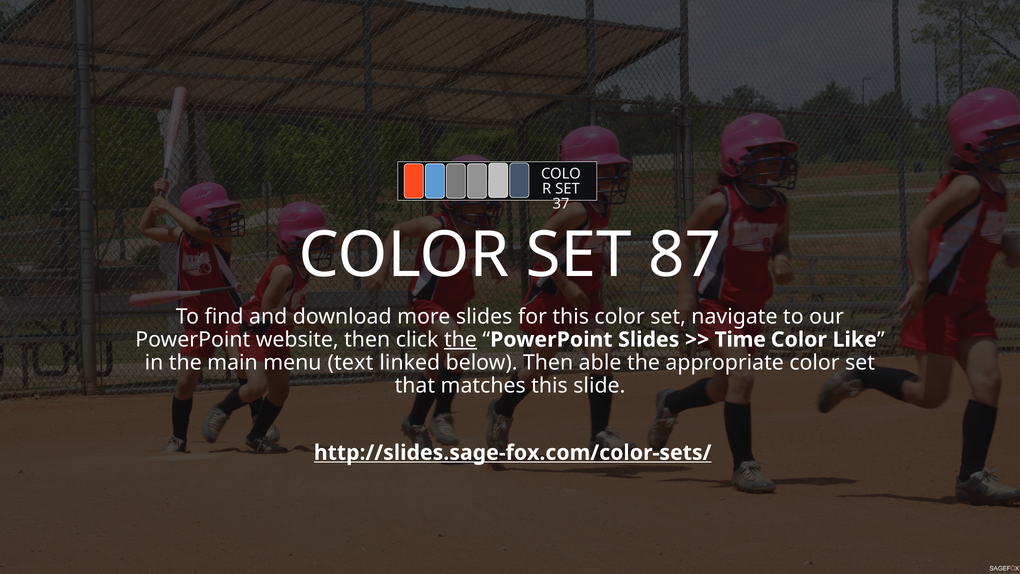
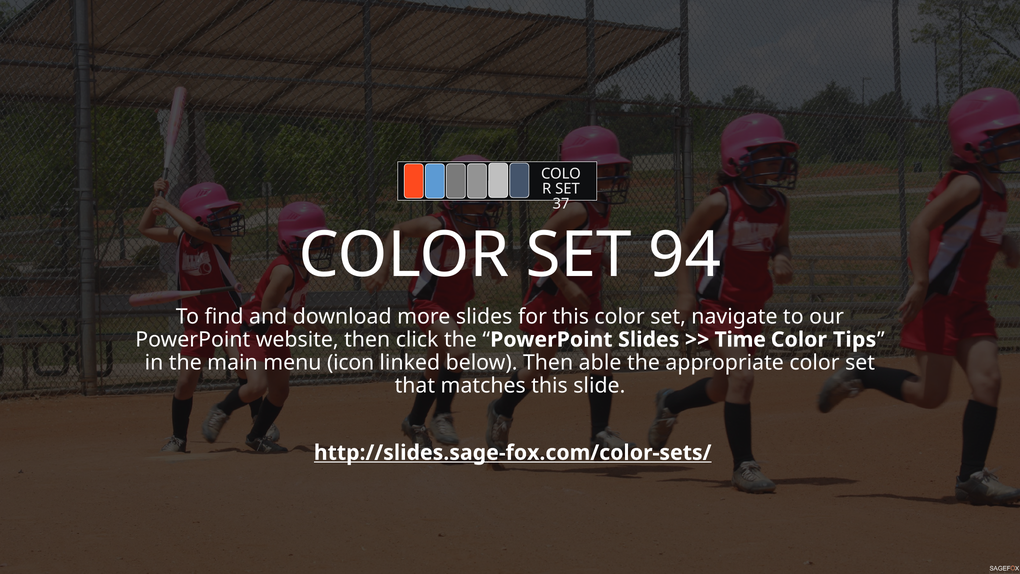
87: 87 -> 94 (685, 255)
the underline: present -> none (460, 339)
Like: Like -> Tips (855, 339)
text: text -> icon (351, 362)
